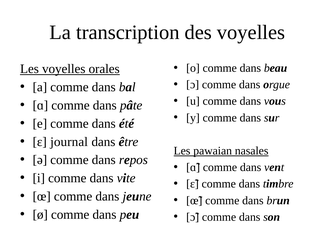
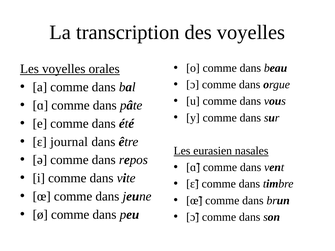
pawaian: pawaian -> eurasien (213, 151)
